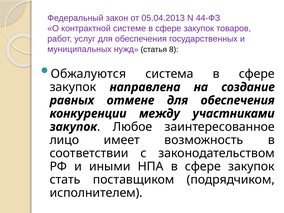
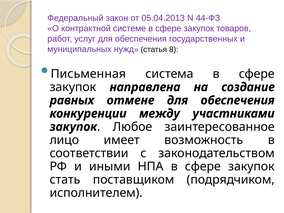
Обжалуются: Обжалуются -> Письменная (88, 74)
